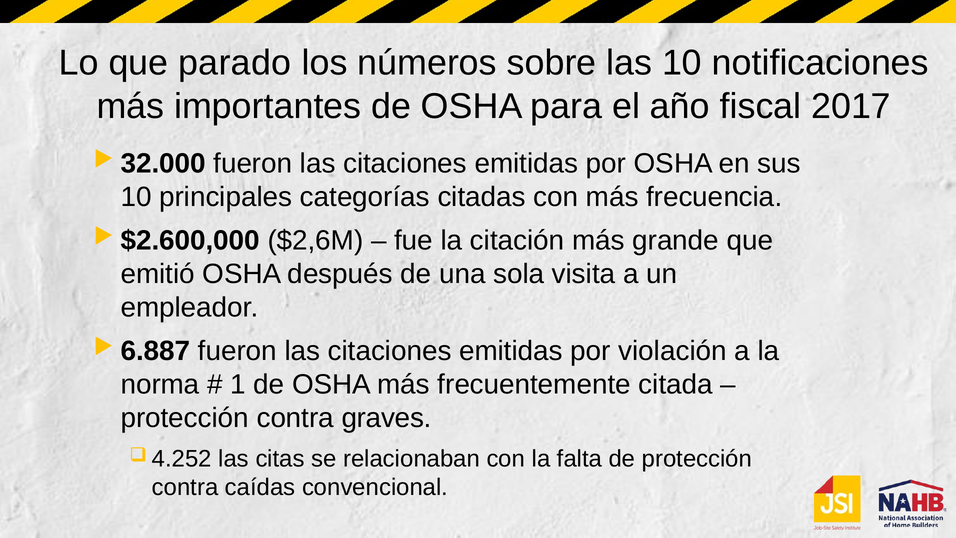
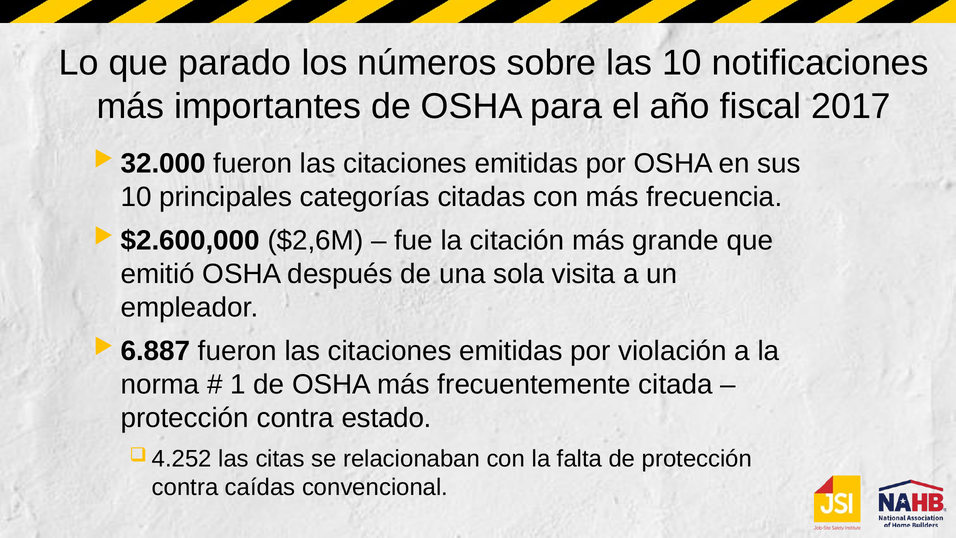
graves: graves -> estado (387, 418)
